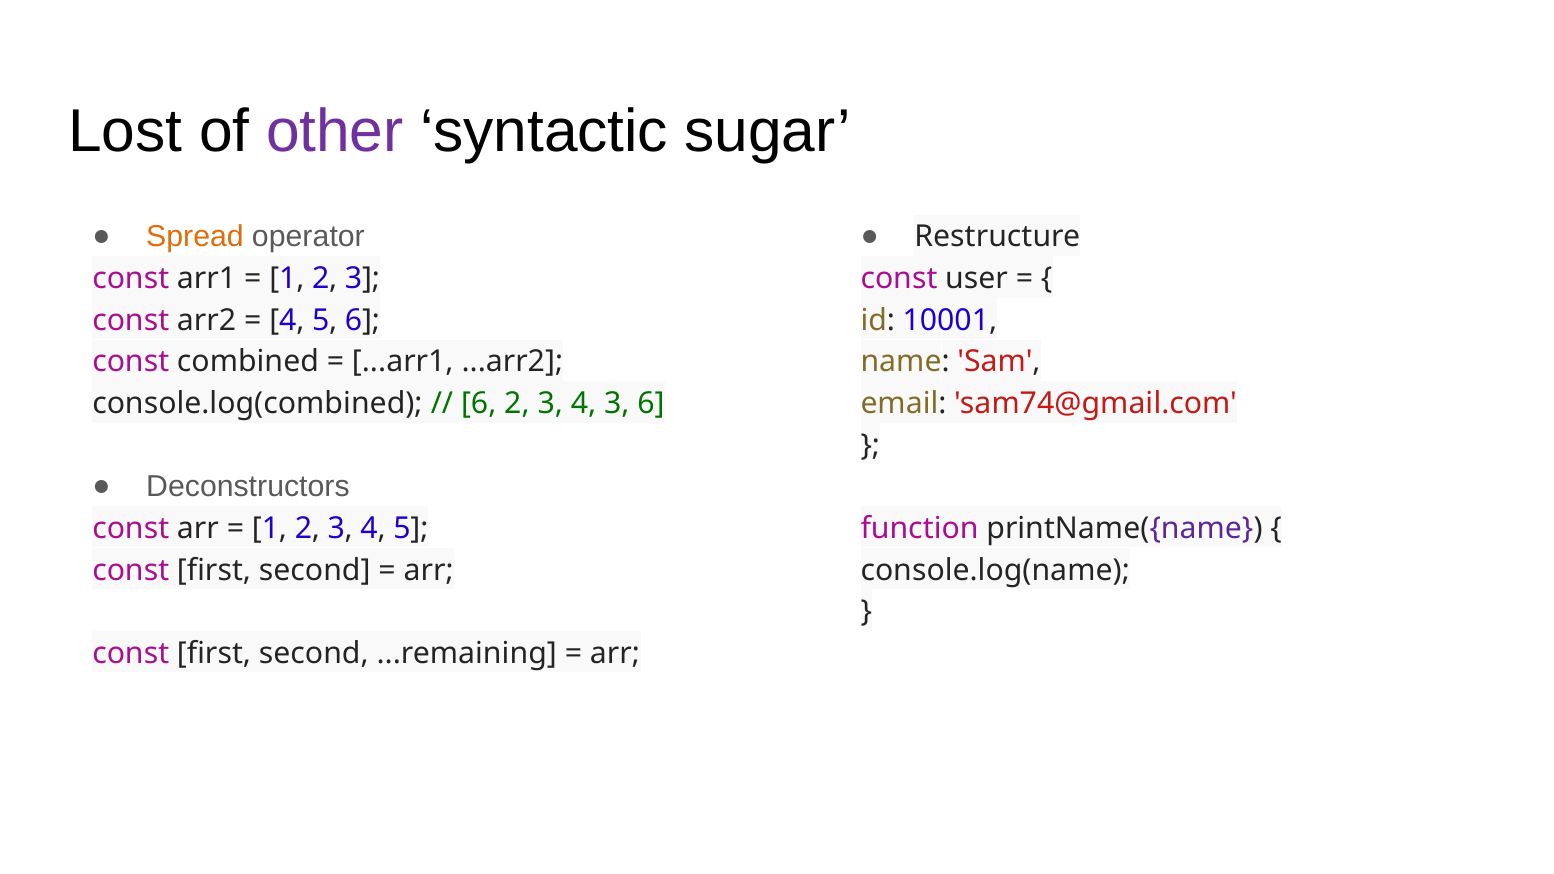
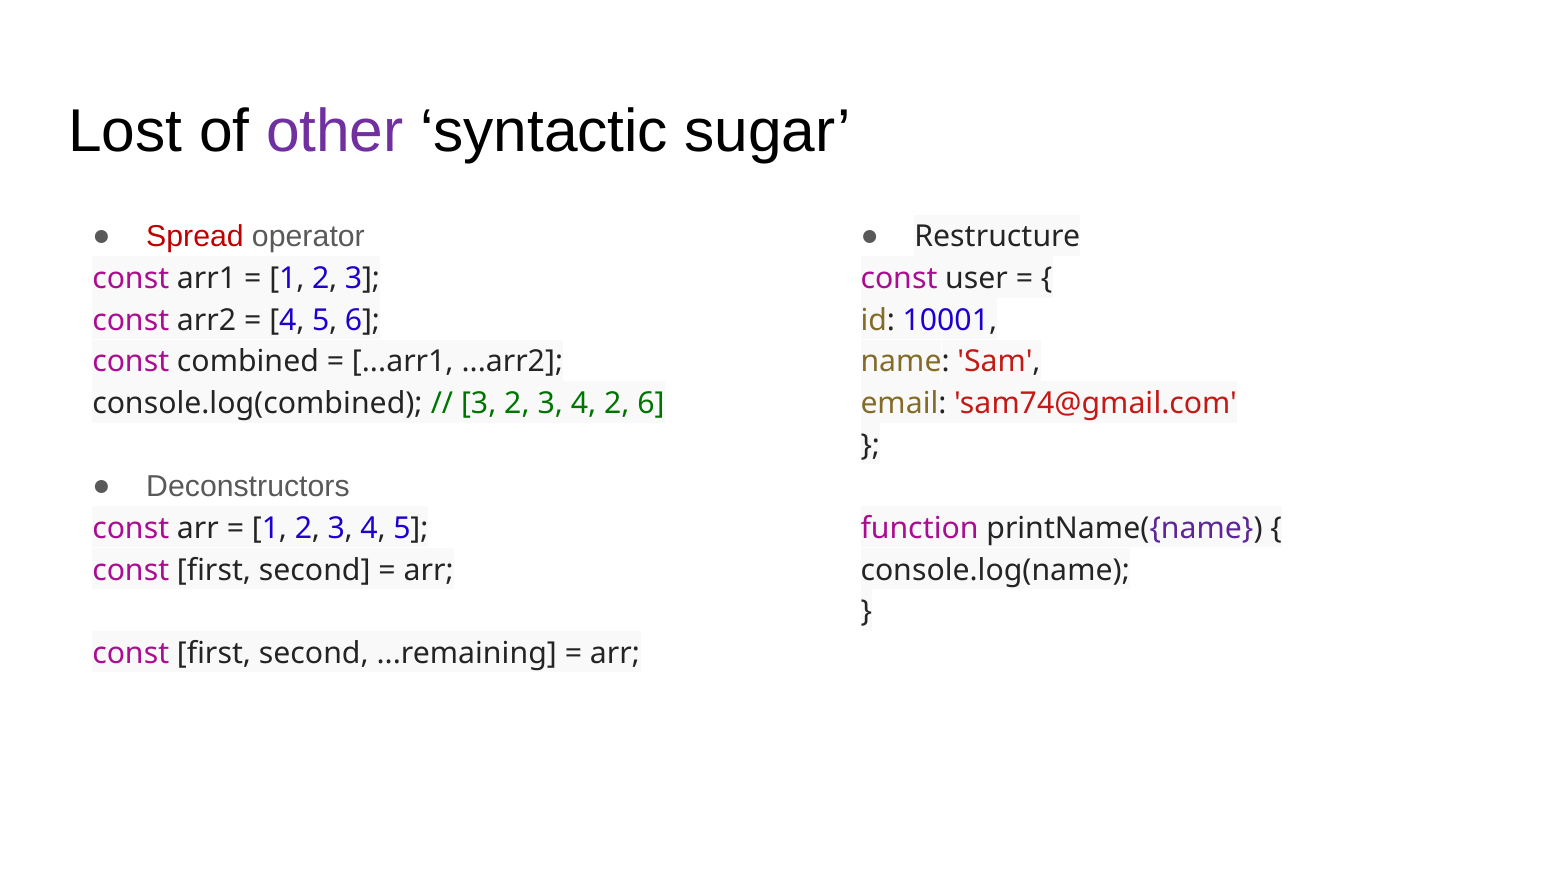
Spread colour: orange -> red (195, 237)
6: 6 -> 3 (479, 404)
4 3: 3 -> 2 (617, 404)
